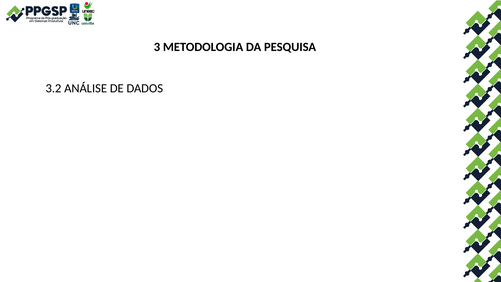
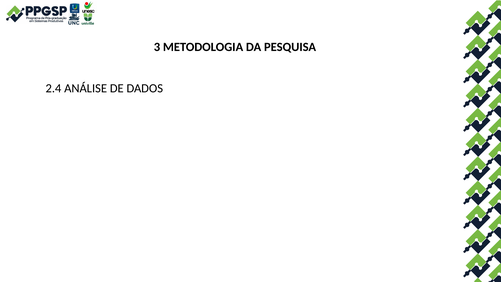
3.2: 3.2 -> 2.4 (53, 88)
